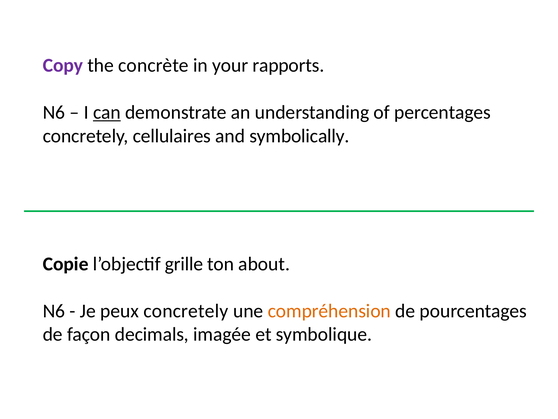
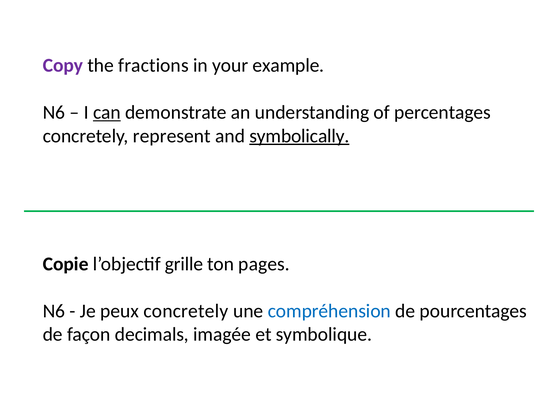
concrète: concrète -> fractions (153, 65)
rapports: rapports -> example (288, 65)
cellulaires: cellulaires -> represent (172, 136)
symbolically underline: none -> present (299, 136)
about: about -> pages (264, 264)
compréhension colour: orange -> blue (329, 311)
